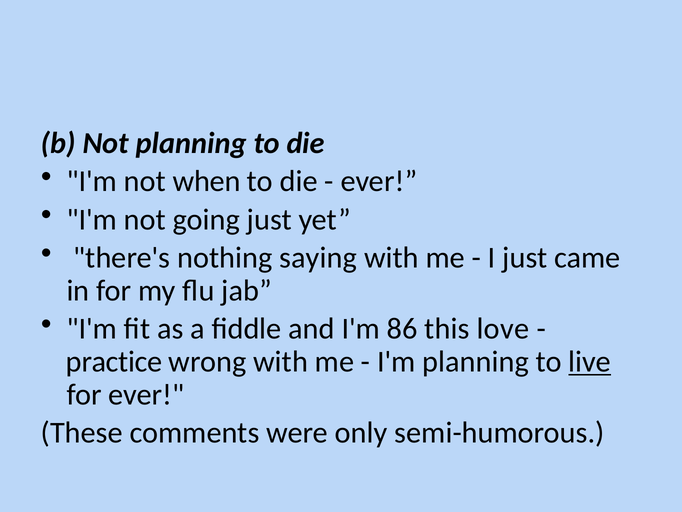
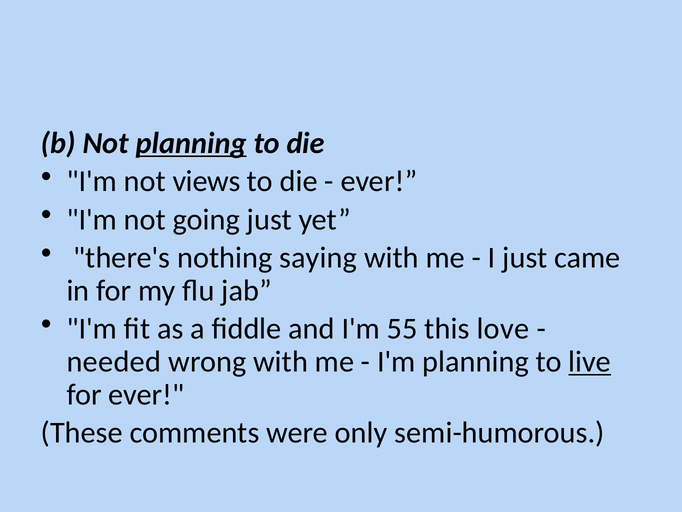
planning underline: none -> present (191, 143)
when: when -> views (207, 181)
86: 86 -> 55 (402, 329)
practice: practice -> needed (114, 361)
